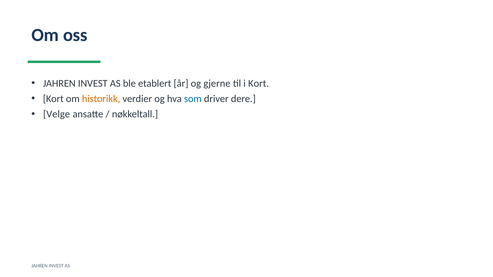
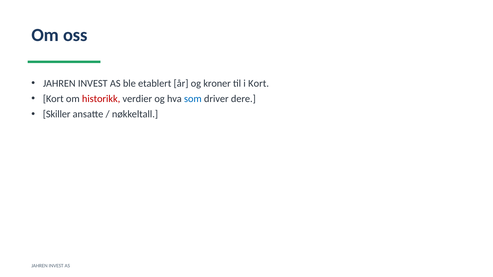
gjerne: gjerne -> kroner (217, 83)
historikk colour: orange -> red (101, 99)
Velge: Velge -> Skiller (57, 114)
